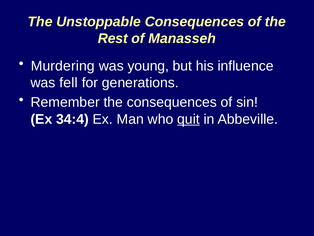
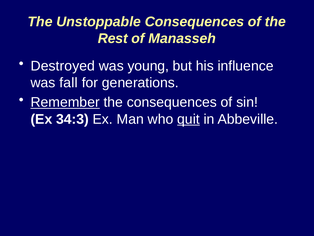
Murdering: Murdering -> Destroyed (63, 66)
fell: fell -> fall (69, 83)
Remember underline: none -> present (65, 102)
34:4: 34:4 -> 34:3 (72, 119)
